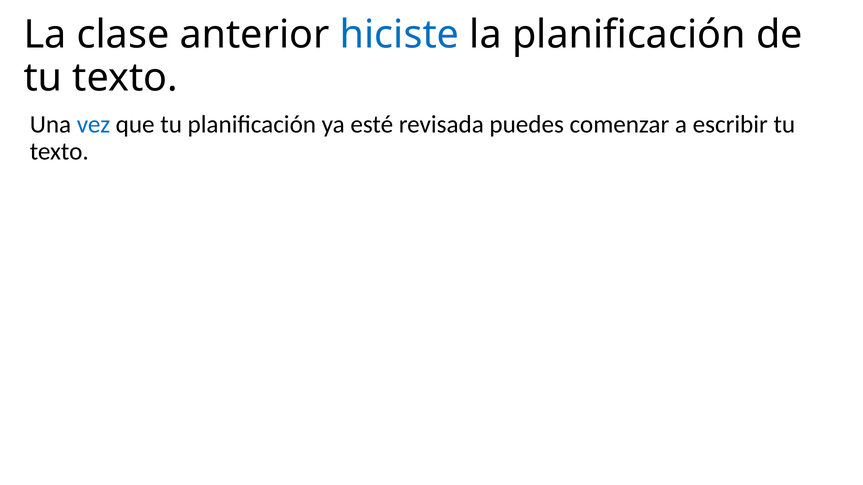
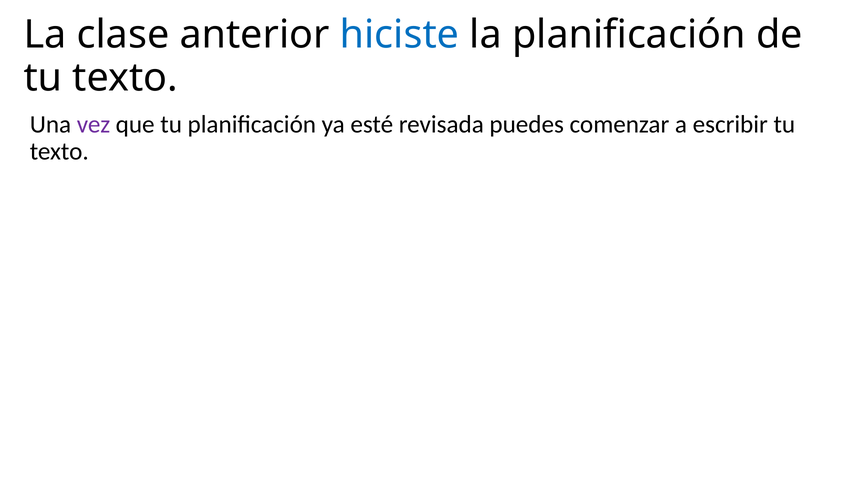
vez colour: blue -> purple (94, 124)
